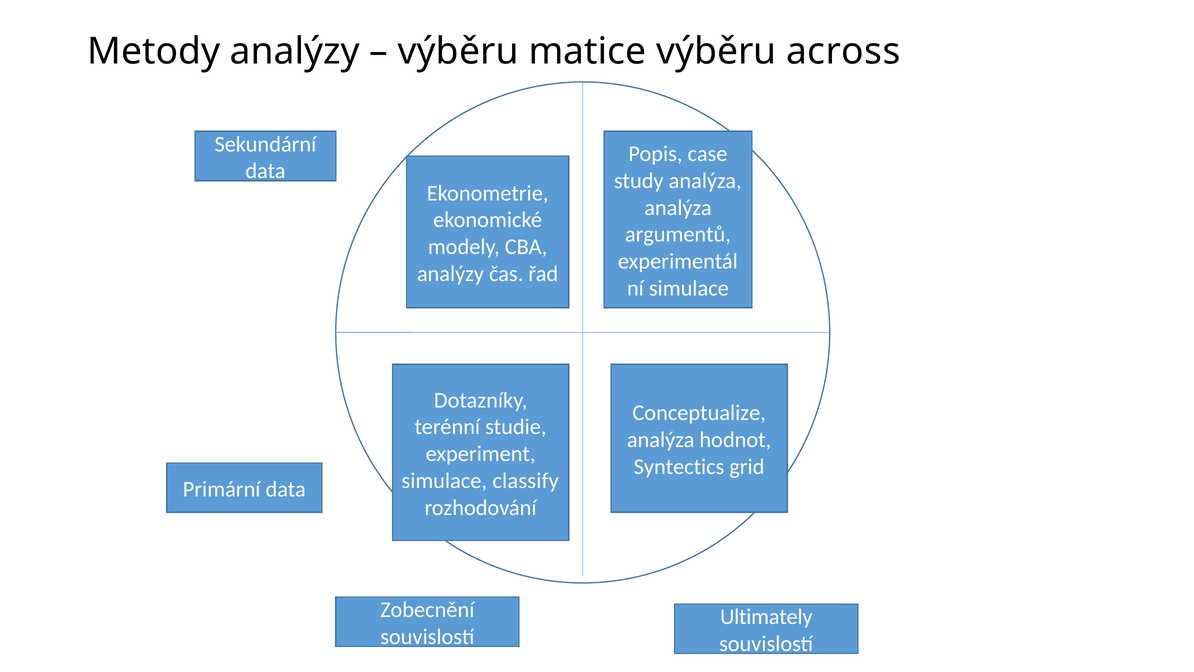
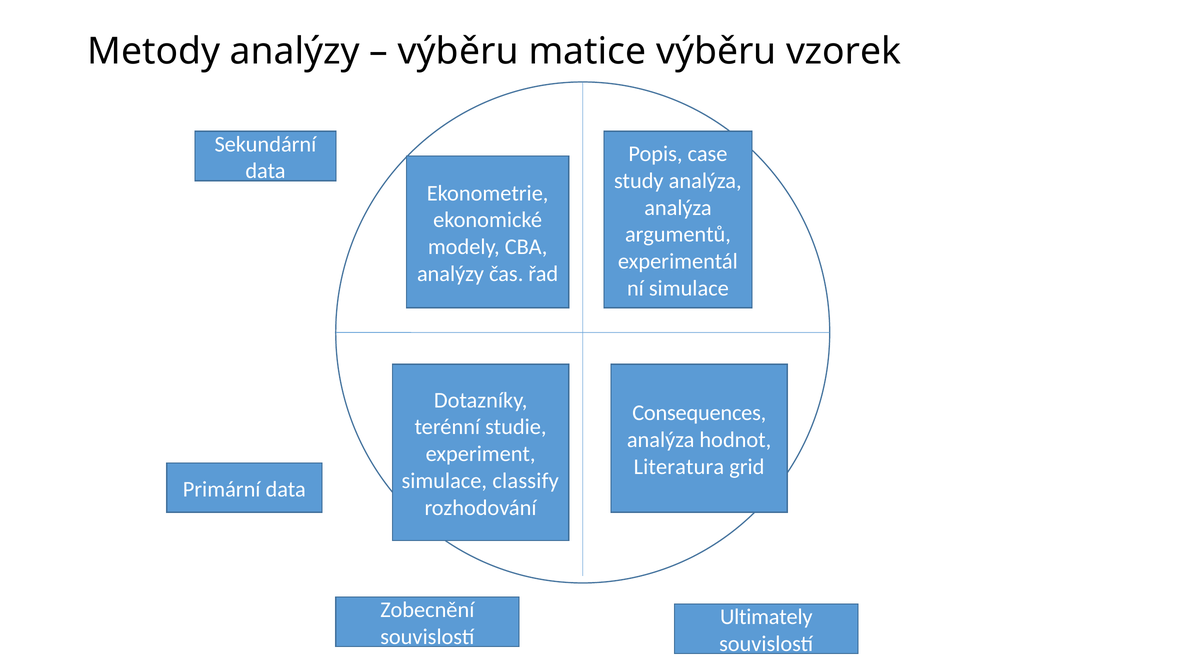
across: across -> vzorek (844, 51)
Conceptualize: Conceptualize -> Consequences (699, 413)
Syntectics: Syntectics -> Literatura (679, 466)
